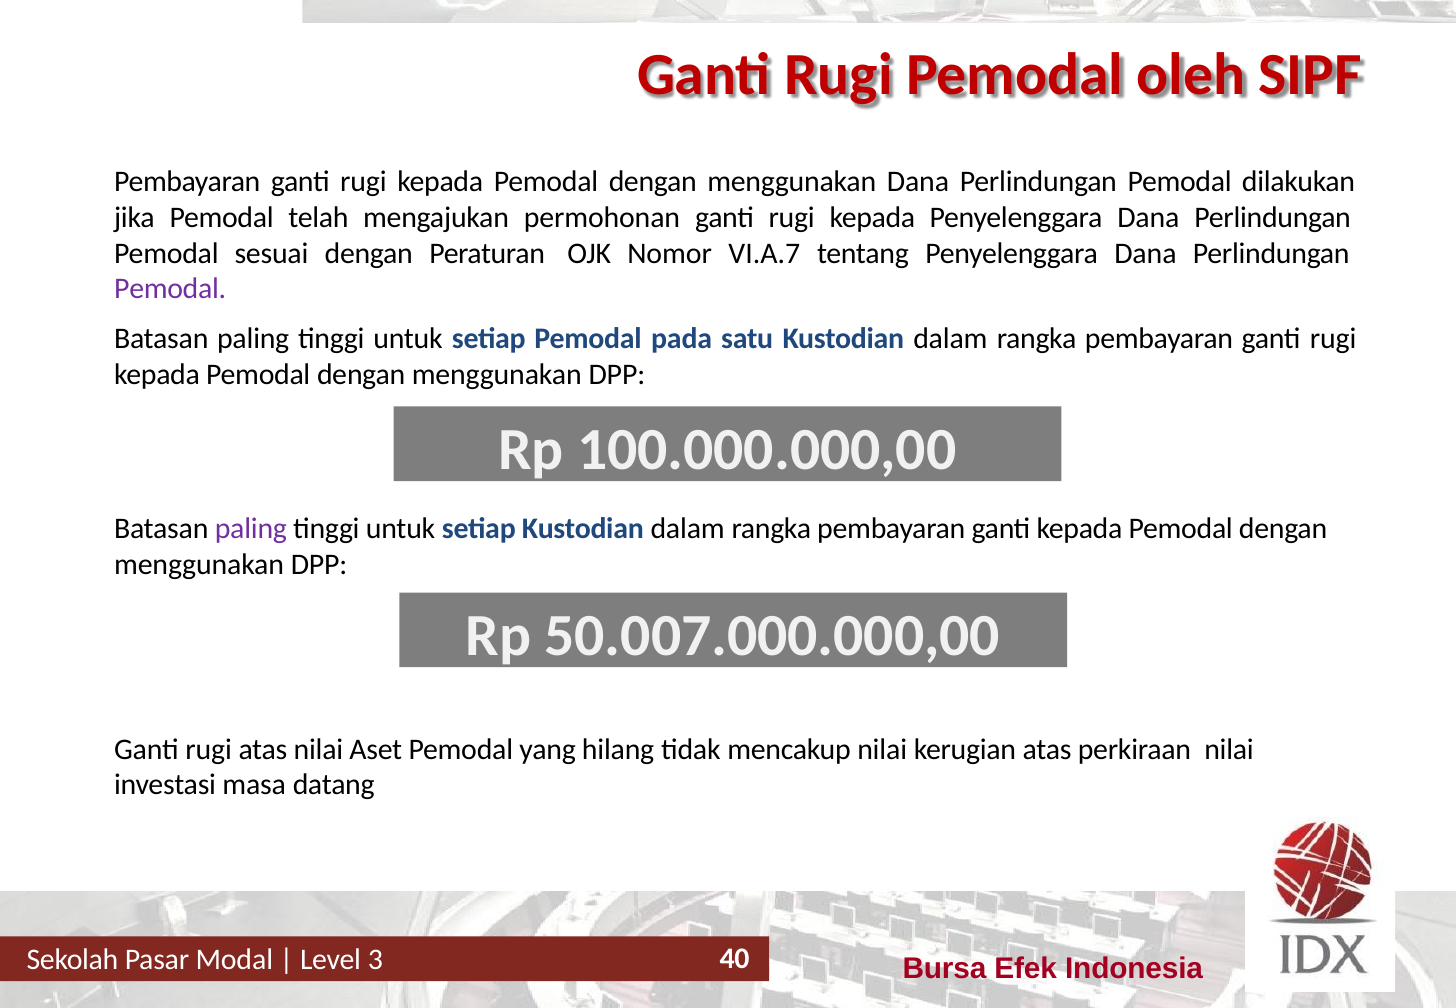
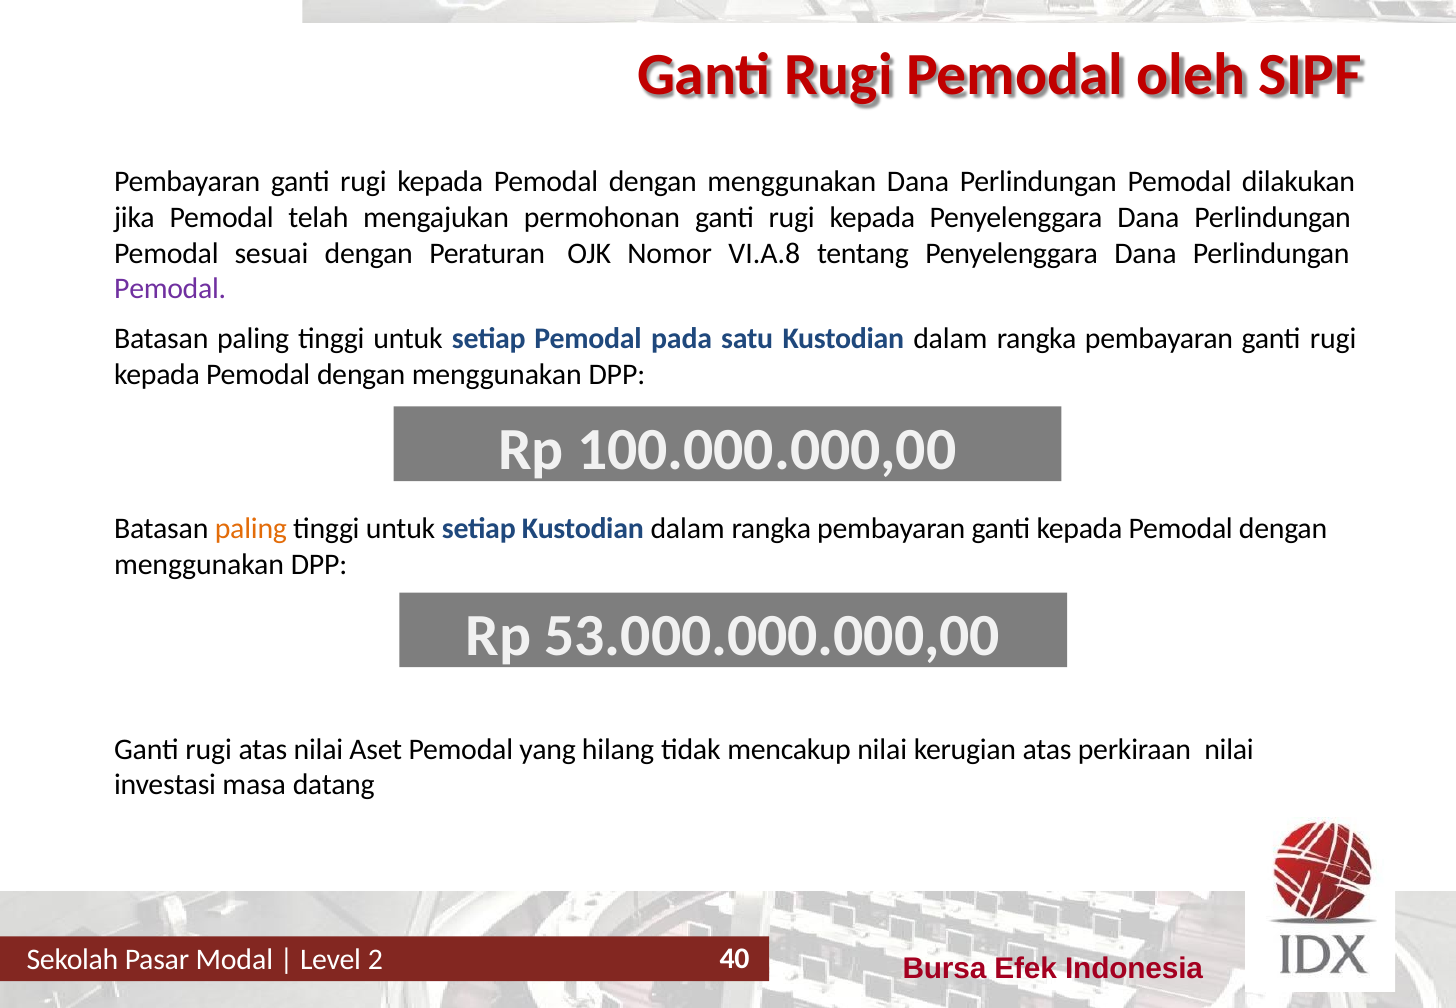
VI.A.7: VI.A.7 -> VI.A.8 (764, 253)
paling colour: purple -> orange (251, 529)
50.007.000.000,00: 50.007.000.000,00 -> 53.000.000.000,00 (772, 636)
3: 3 -> 2 (375, 959)
